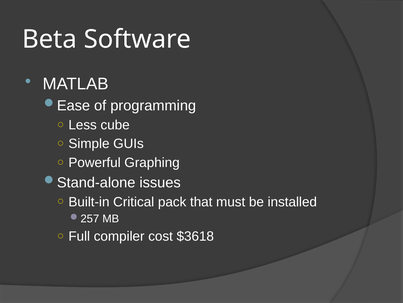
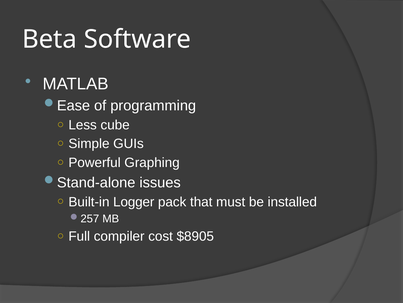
Critical: Critical -> Logger (134, 201)
$3618: $3618 -> $8905 (195, 236)
